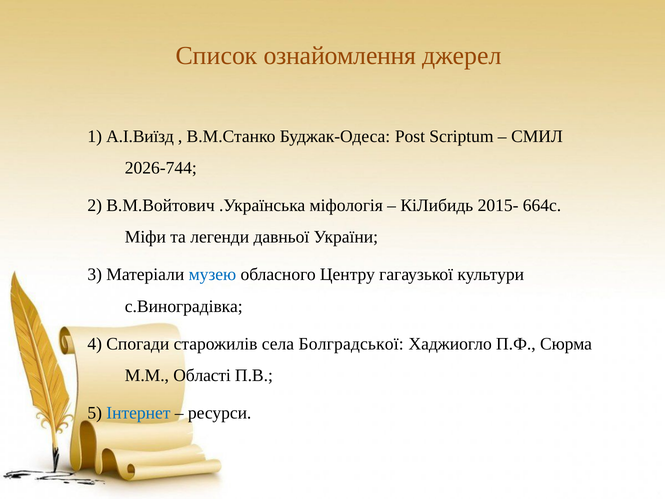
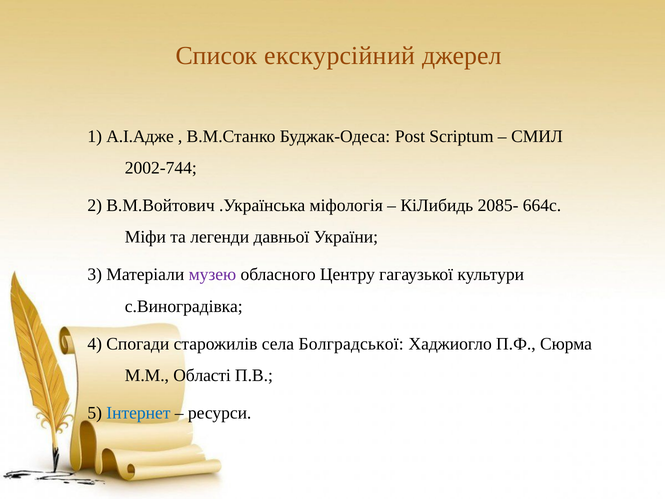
ознайомлення: ознайомлення -> екскурсійний (340, 56)
А.І.Виїзд: А.І.Виїзд -> А.І.Адже (140, 136)
2026-744: 2026-744 -> 2002-744 (161, 168)
2015-: 2015- -> 2085- (498, 205)
музею colour: blue -> purple (212, 275)
